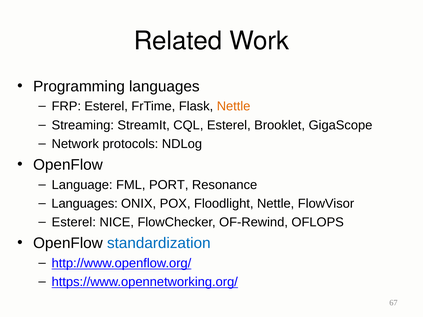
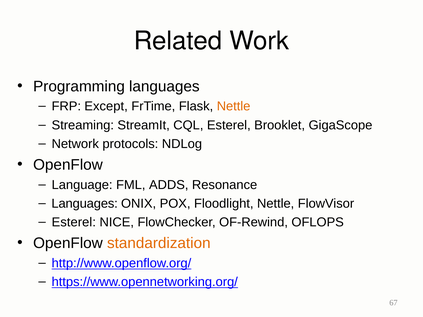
FRP Esterel: Esterel -> Except (106, 106)
PORT: PORT -> ADDS (169, 185)
standardization colour: blue -> orange (159, 243)
